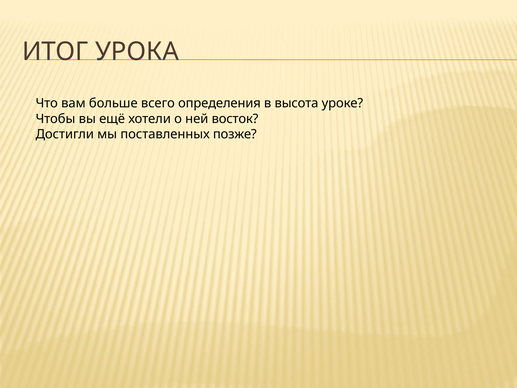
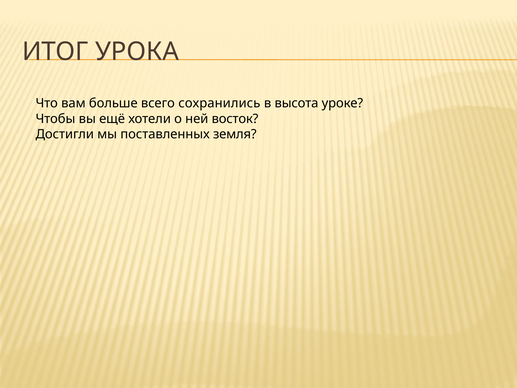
определения: определения -> сохранились (219, 103)
позже: позже -> земля (235, 134)
